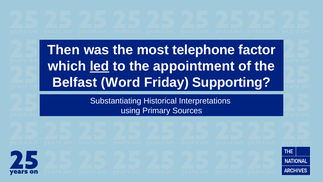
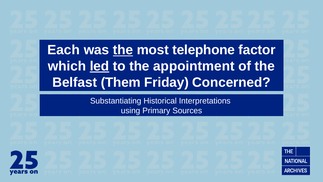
Then: Then -> Each (64, 50)
the underline: none -> present (123, 50)
Word: Word -> Them (121, 82)
Supporting: Supporting -> Concerned (231, 82)
